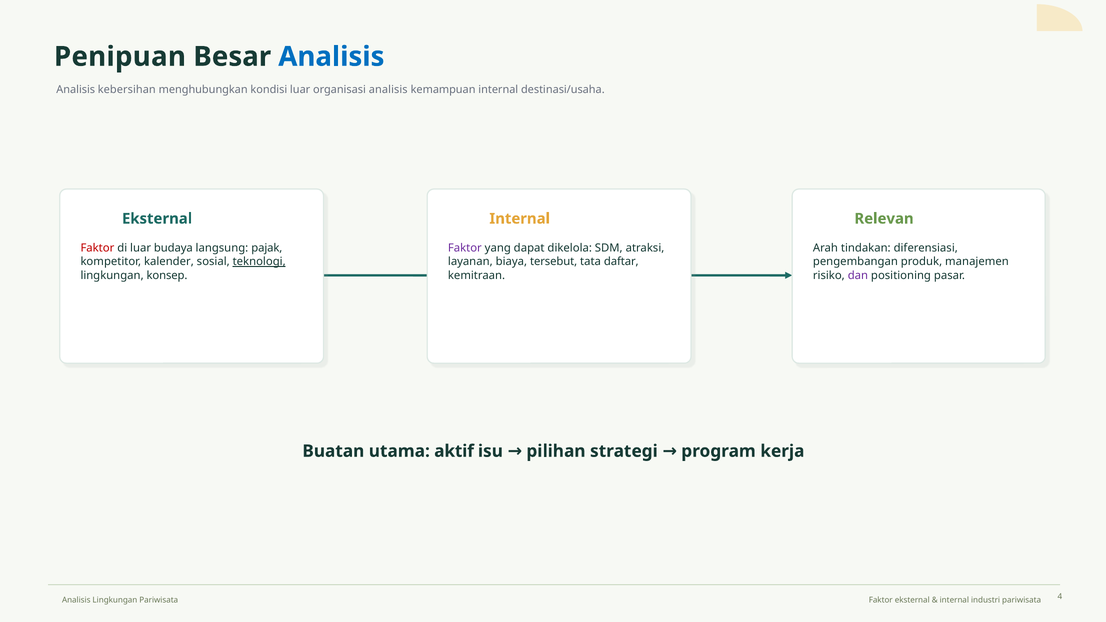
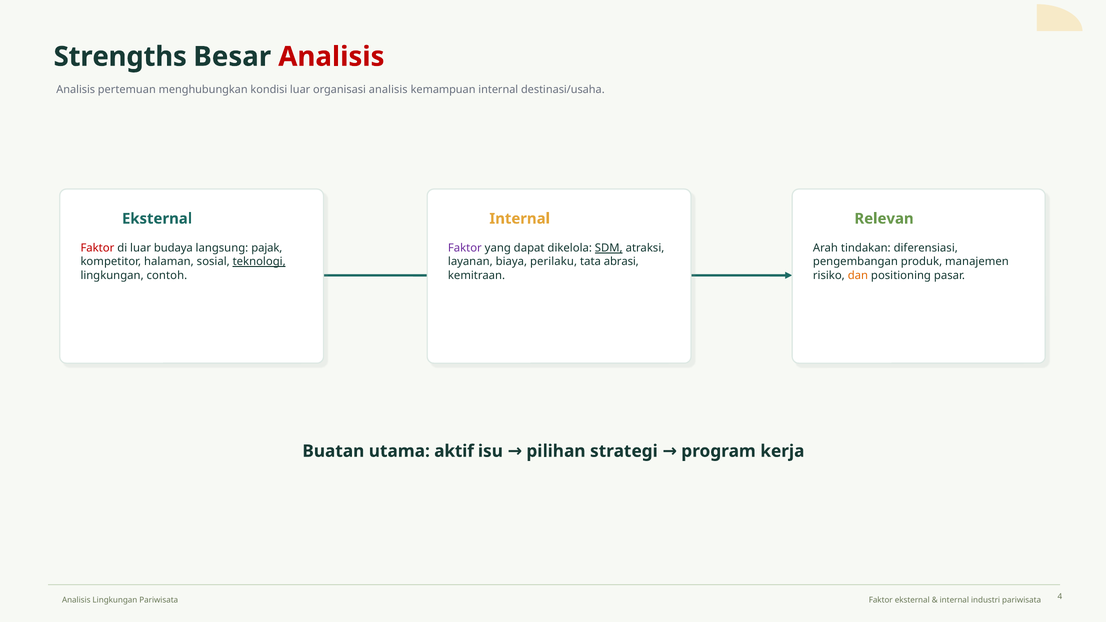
Penipuan: Penipuan -> Strengths (120, 57)
Analisis colour: blue -> red (331, 57)
kebersihan: kebersihan -> pertemuan (127, 89)
SDM underline: none -> present (609, 248)
kalender: kalender -> halaman (169, 262)
tersebut: tersebut -> perilaku (554, 262)
daftar: daftar -> abrasi (621, 262)
konsep: konsep -> contoh (167, 275)
dan colour: purple -> orange (858, 275)
